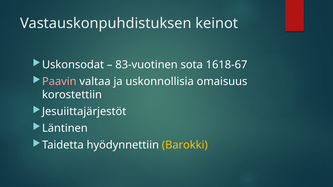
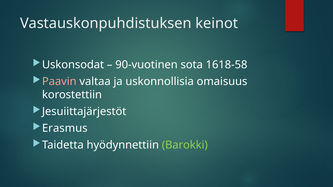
83-vuotinen: 83-vuotinen -> 90-vuotinen (147, 65)
1618-67: 1618-67 -> 1618-58 (227, 65)
Läntinen: Läntinen -> Erasmus (65, 129)
Barokki colour: yellow -> light green (185, 145)
